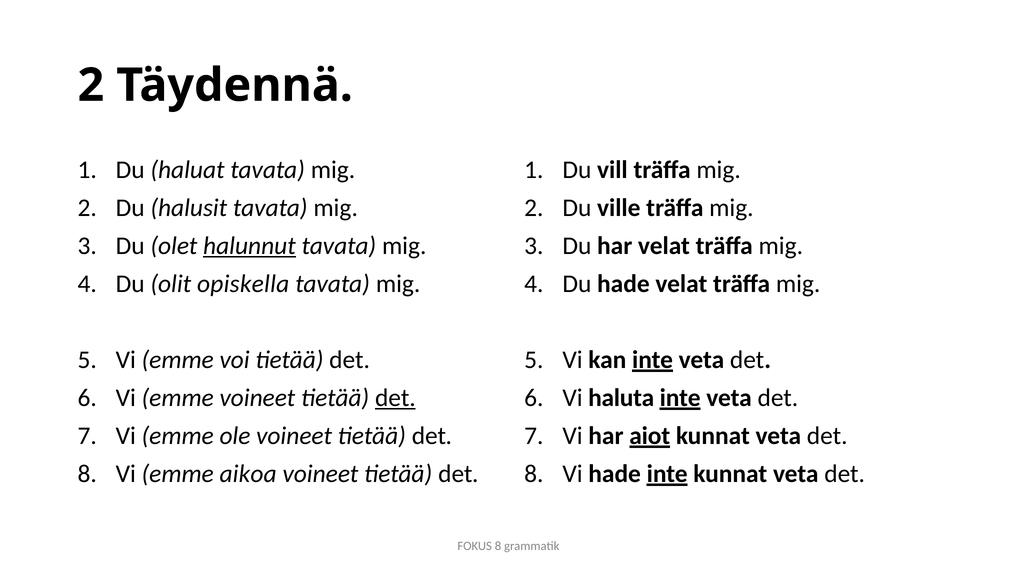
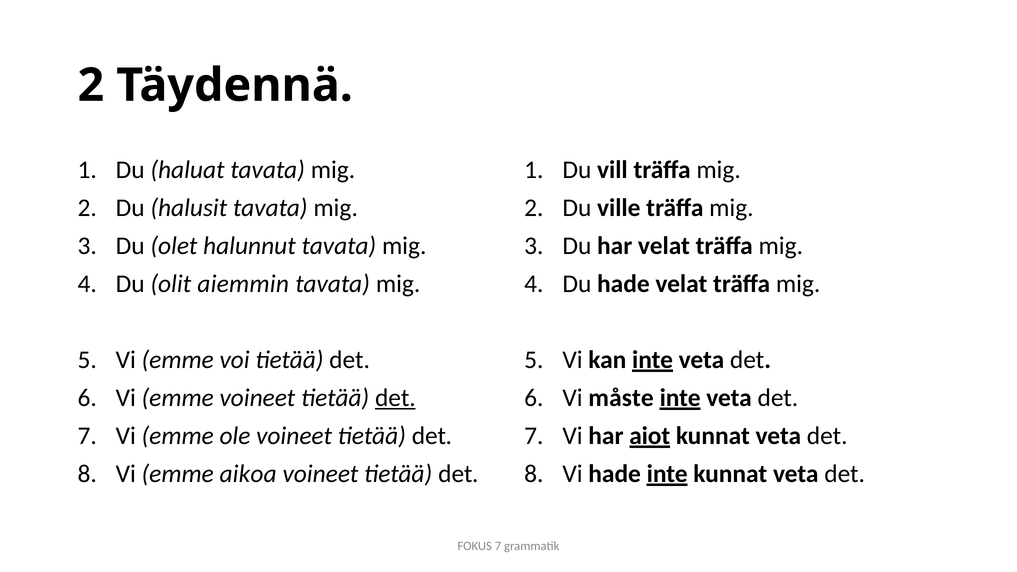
halunnut underline: present -> none (249, 246)
opiskella: opiskella -> aiemmin (243, 284)
haluta: haluta -> måste (621, 398)
FOKUS 8: 8 -> 7 (498, 546)
